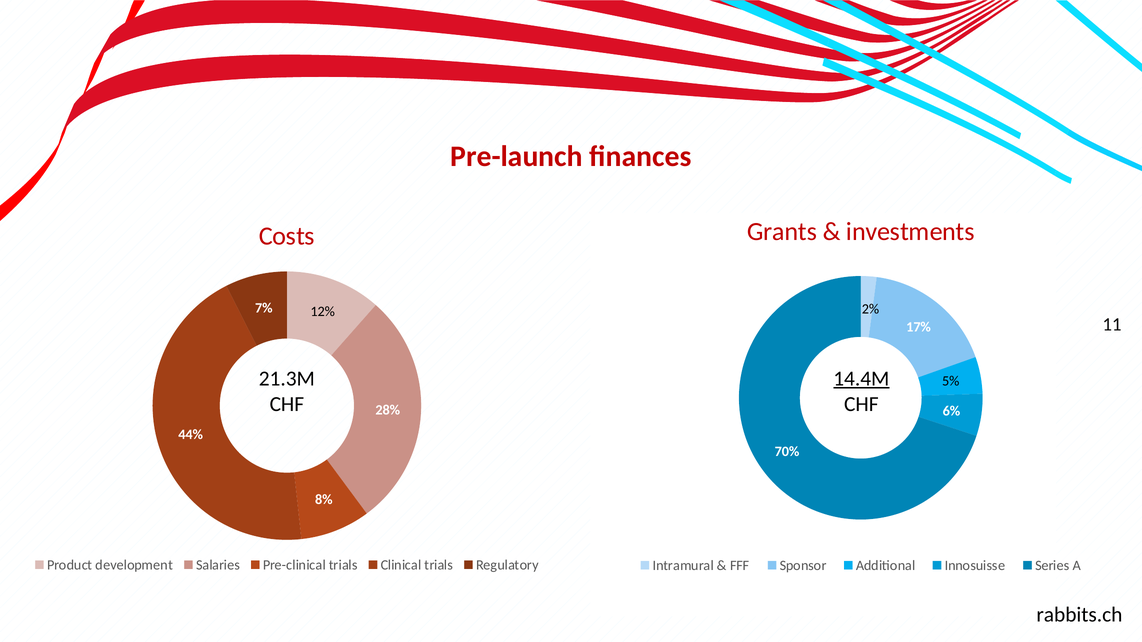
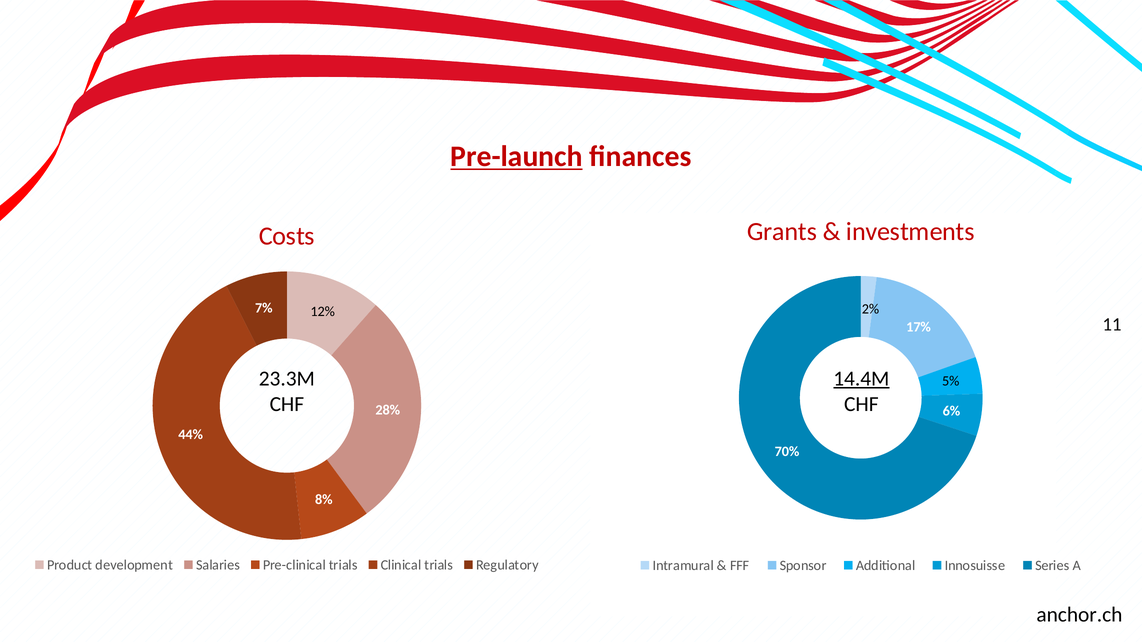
Pre-launch underline: none -> present (517, 156)
21.3M: 21.3M -> 23.3M (287, 379)
rabbits.ch: rabbits.ch -> anchor.ch (1079, 615)
